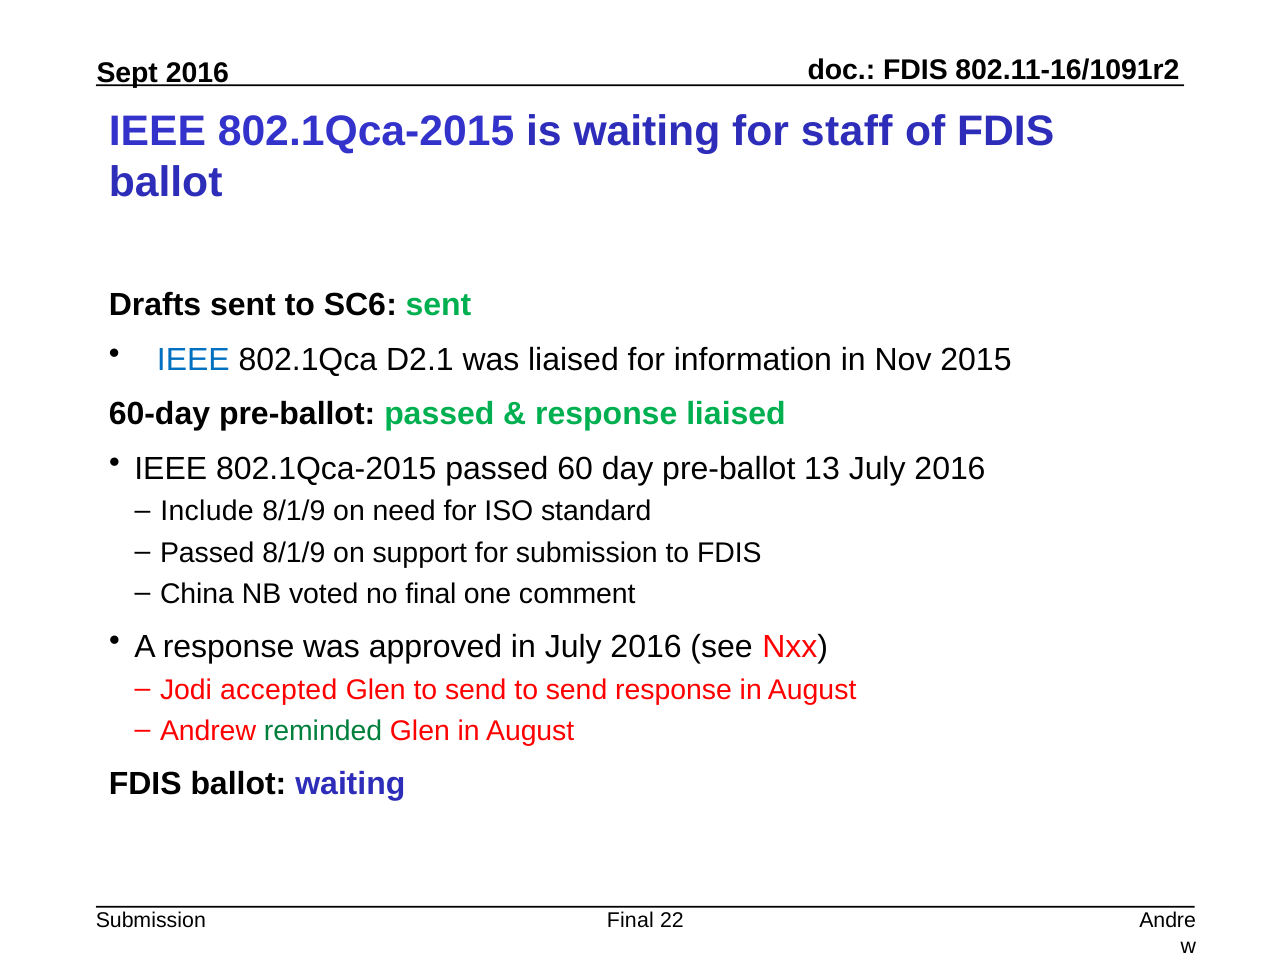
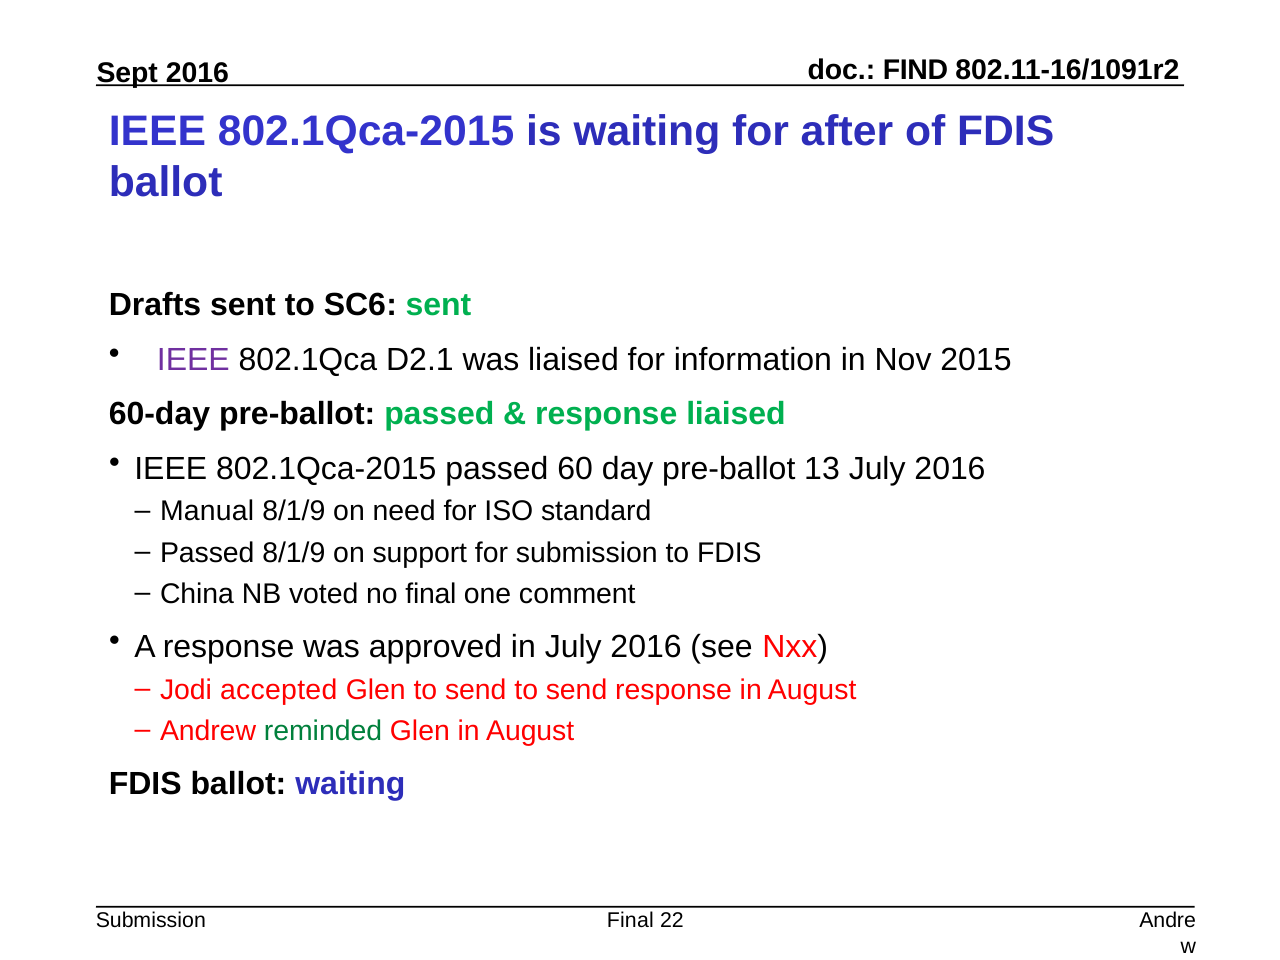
FDIS: FDIS -> FIND (916, 70)
staff: staff -> after (847, 131)
IEEE colour: blue -> purple (193, 360)
Include: Include -> Manual (207, 512)
